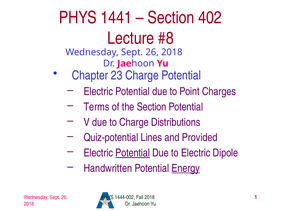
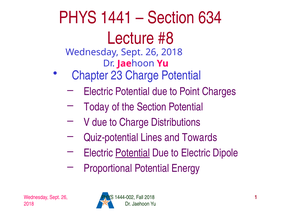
402: 402 -> 634 (210, 18)
Terms: Terms -> Today (96, 107)
Provided: Provided -> Towards (200, 137)
Handwritten: Handwritten -> Proportional (108, 168)
Energy underline: present -> none (186, 168)
